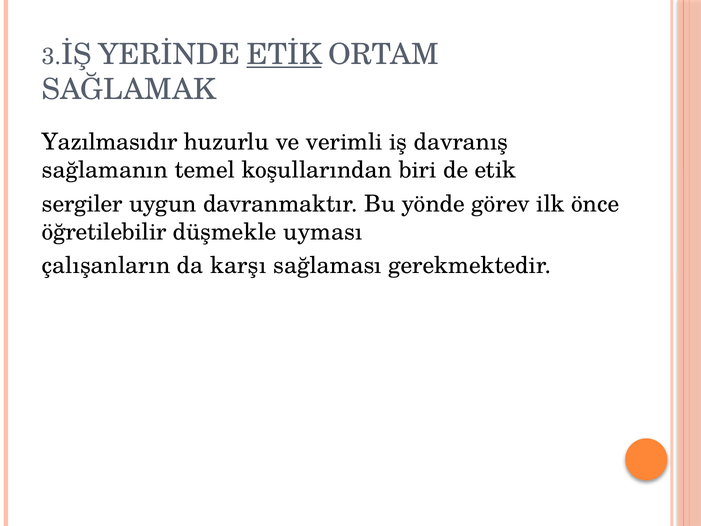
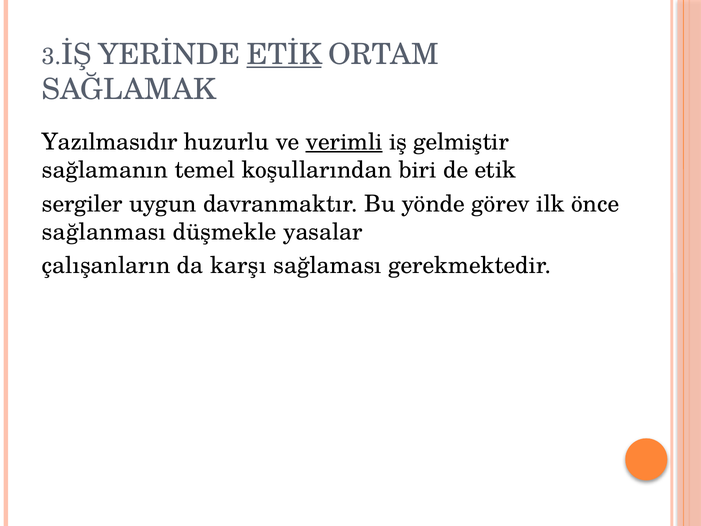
verimli underline: none -> present (344, 142)
davranış: davranış -> gelmiştir (461, 142)
öğretilebilir: öğretilebilir -> sağlanması (104, 232)
uyması: uyması -> yasalar (323, 232)
